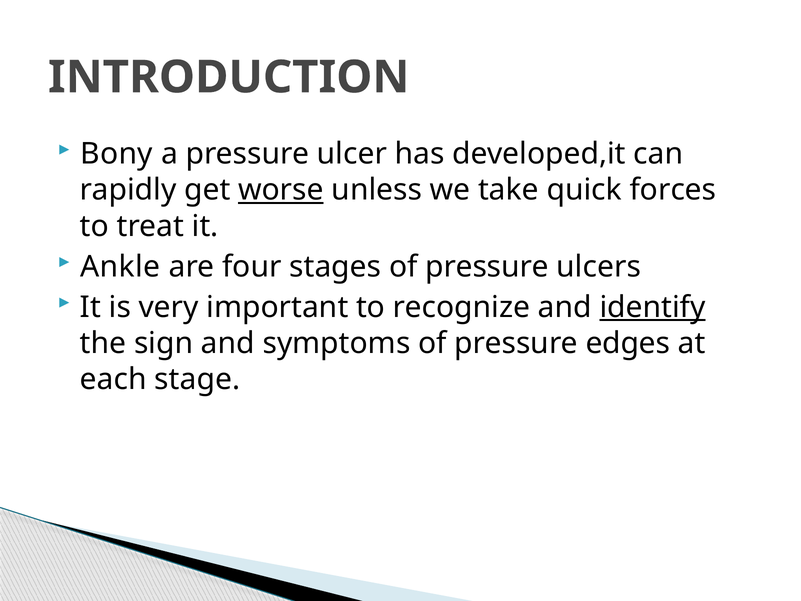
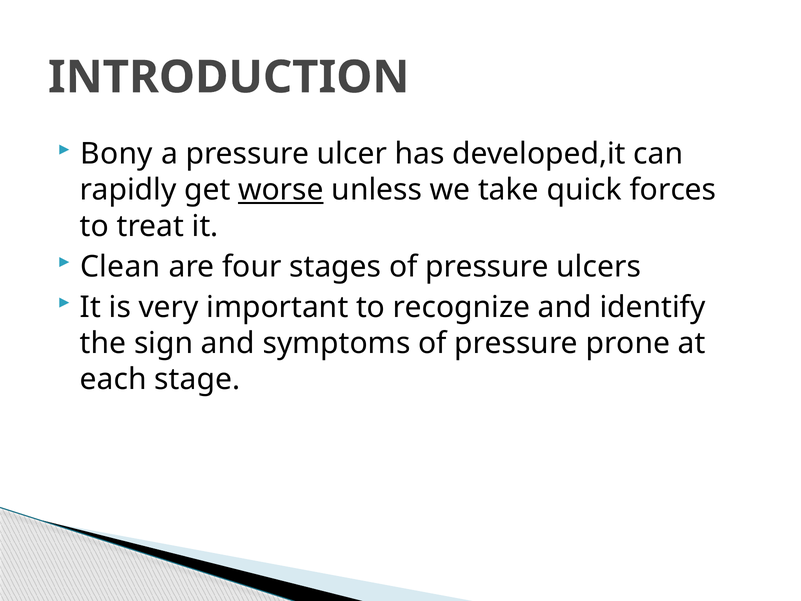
Ankle: Ankle -> Clean (120, 267)
identify underline: present -> none (653, 307)
edges: edges -> prone (628, 343)
